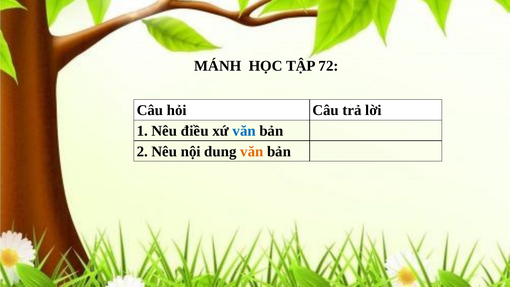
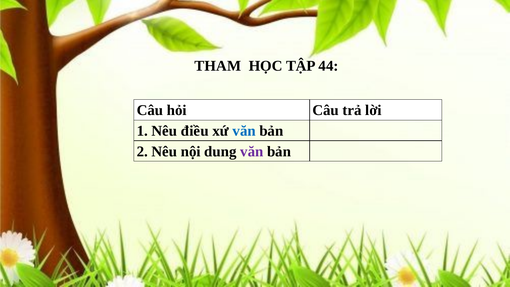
MÁNH: MÁNH -> THAM (218, 66)
72: 72 -> 44 (328, 66)
văn colour: orange -> purple (252, 151)
